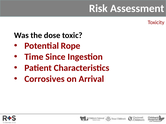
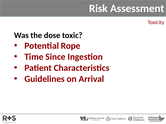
Corrosives: Corrosives -> Guidelines (45, 79)
